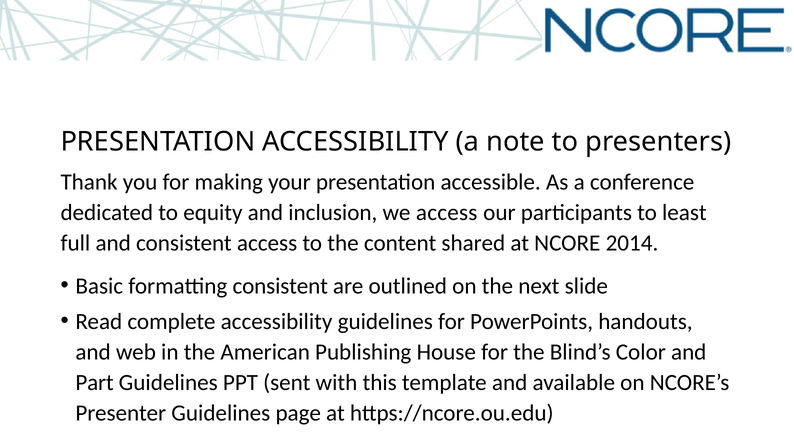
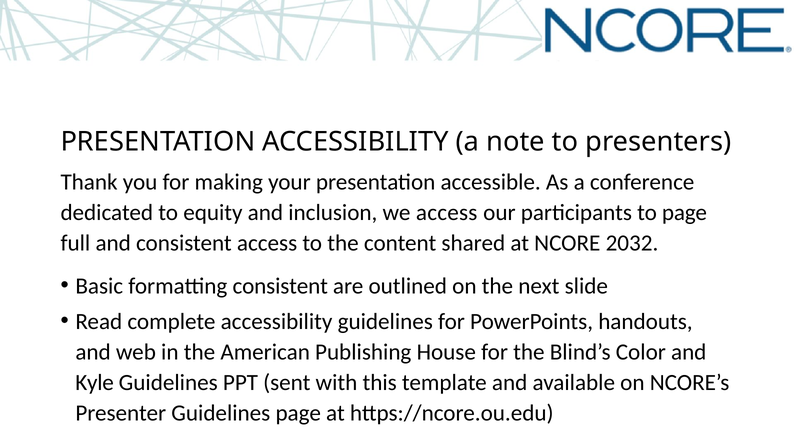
to least: least -> page (684, 212)
2014: 2014 -> 2032 (632, 243)
Part: Part -> Kyle (95, 382)
